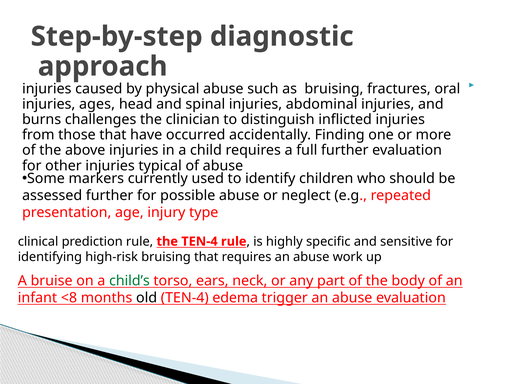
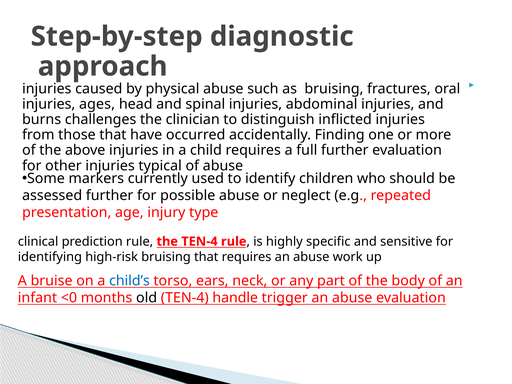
child’s colour: green -> blue (129, 281)
<8: <8 -> <0 (69, 298)
edema: edema -> handle (235, 298)
